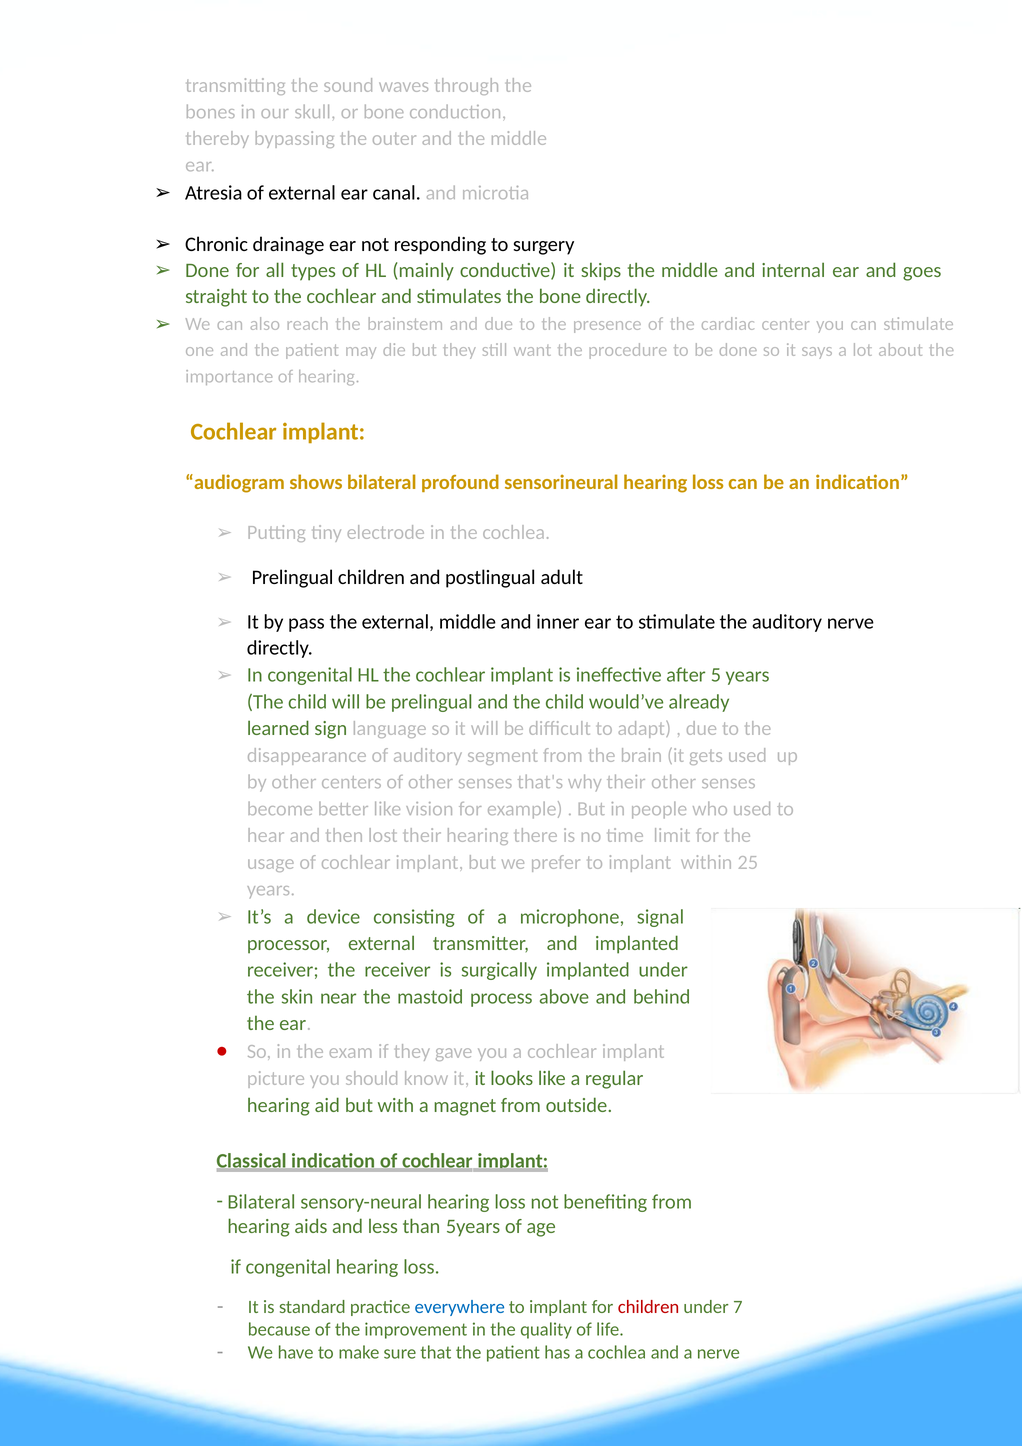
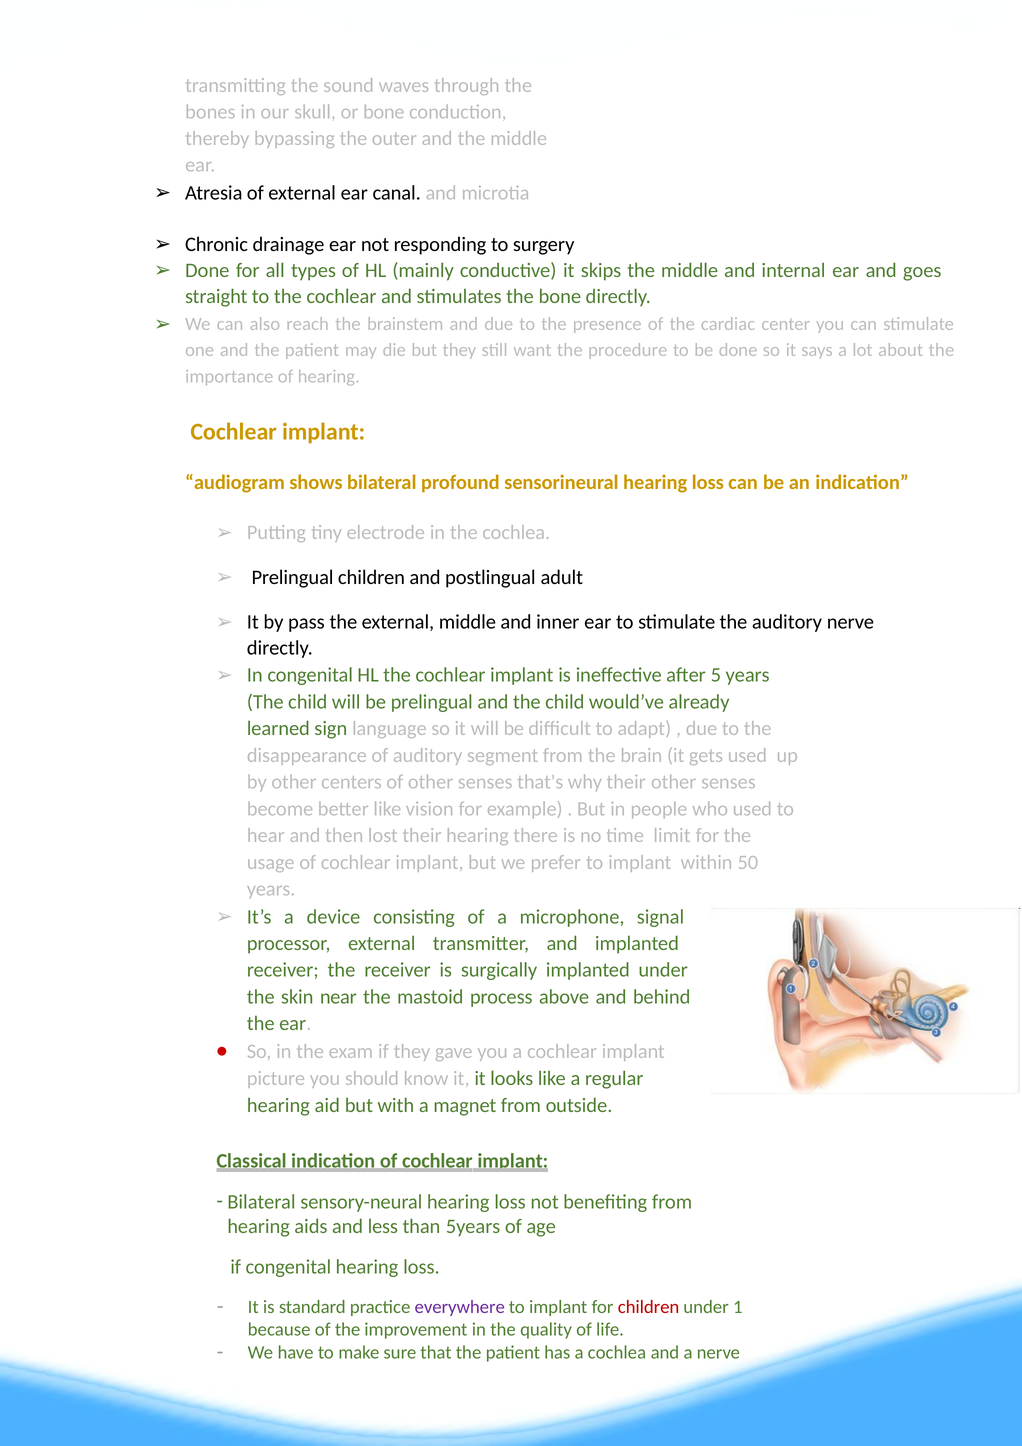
25: 25 -> 50 (748, 862)
everywhere colour: blue -> purple (460, 1306)
7: 7 -> 1 (738, 1306)
